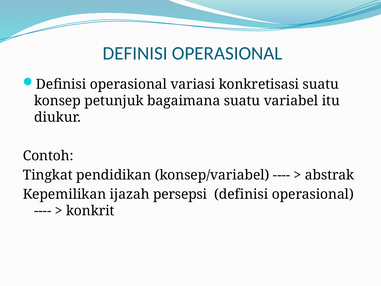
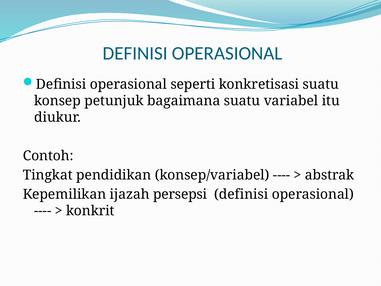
variasi: variasi -> seperti (193, 84)
